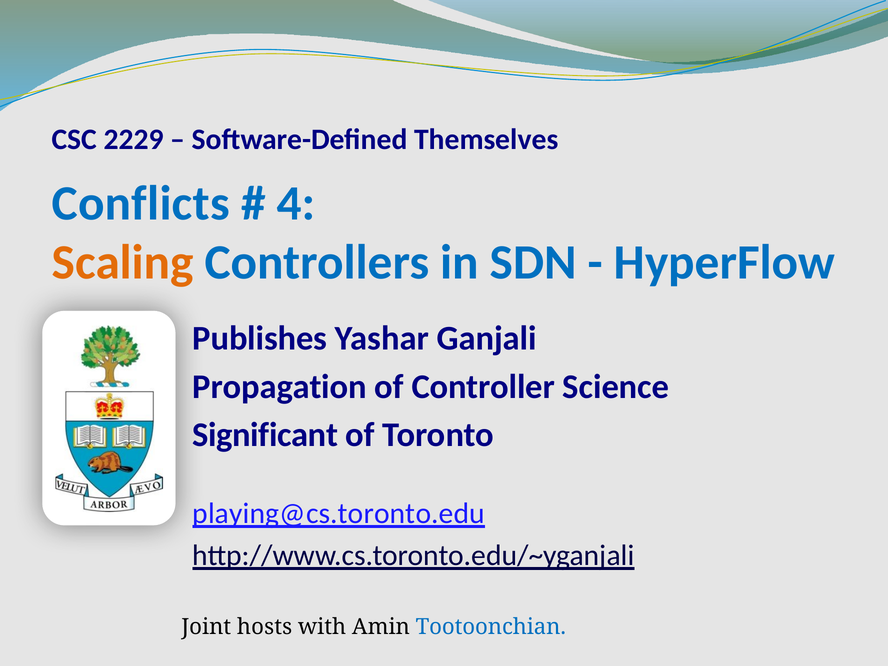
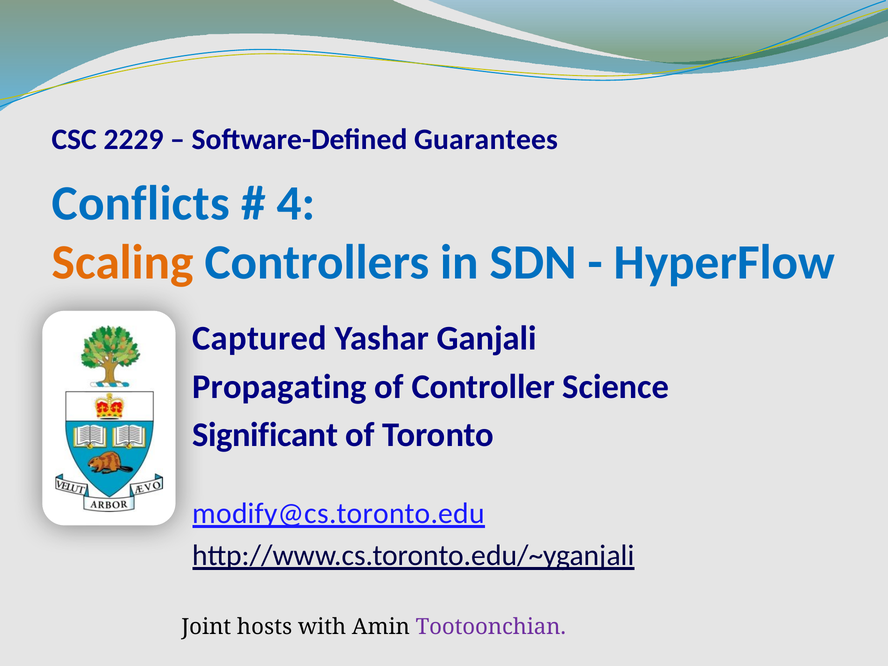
Themselves: Themselves -> Guarantees (486, 140)
Publishes: Publishes -> Captured (260, 338)
Propagation: Propagation -> Propagating (279, 387)
playing@cs.toronto.edu: playing@cs.toronto.edu -> modify@cs.toronto.edu (339, 514)
Tootoonchian colour: blue -> purple (491, 627)
